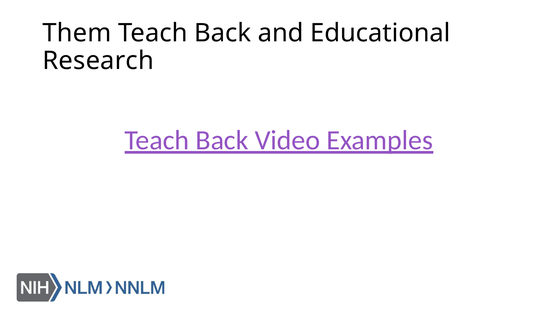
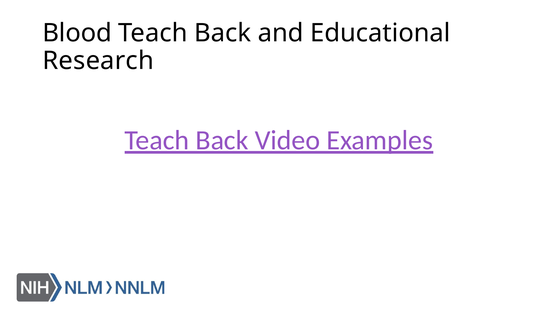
Them: Them -> Blood (77, 33)
